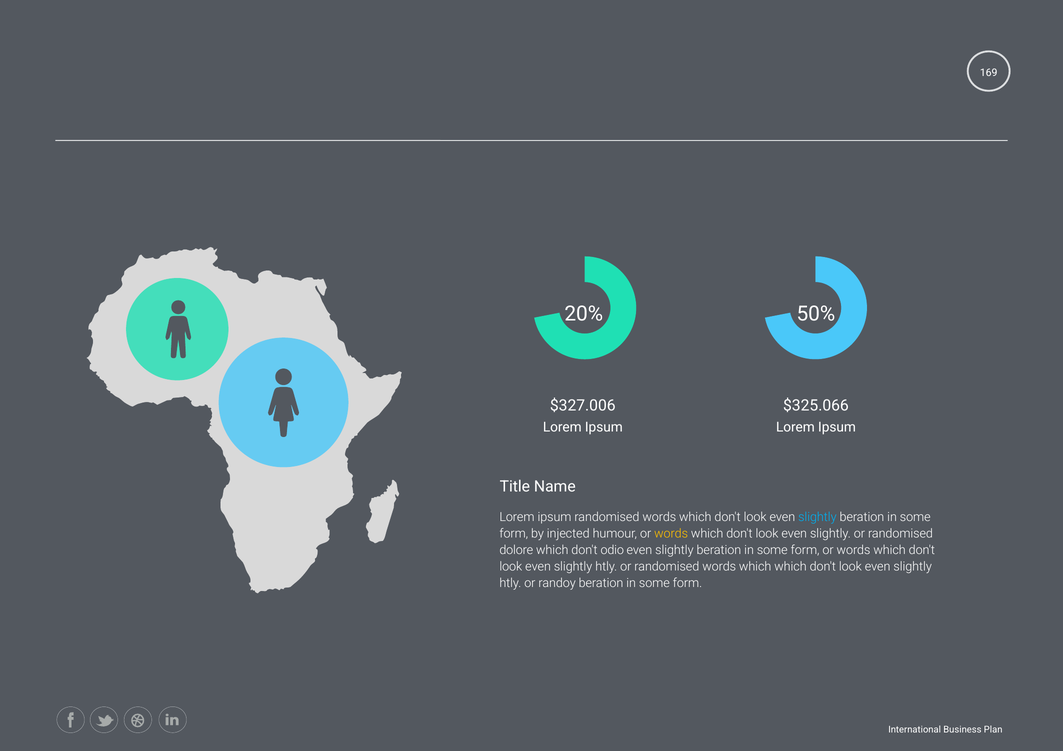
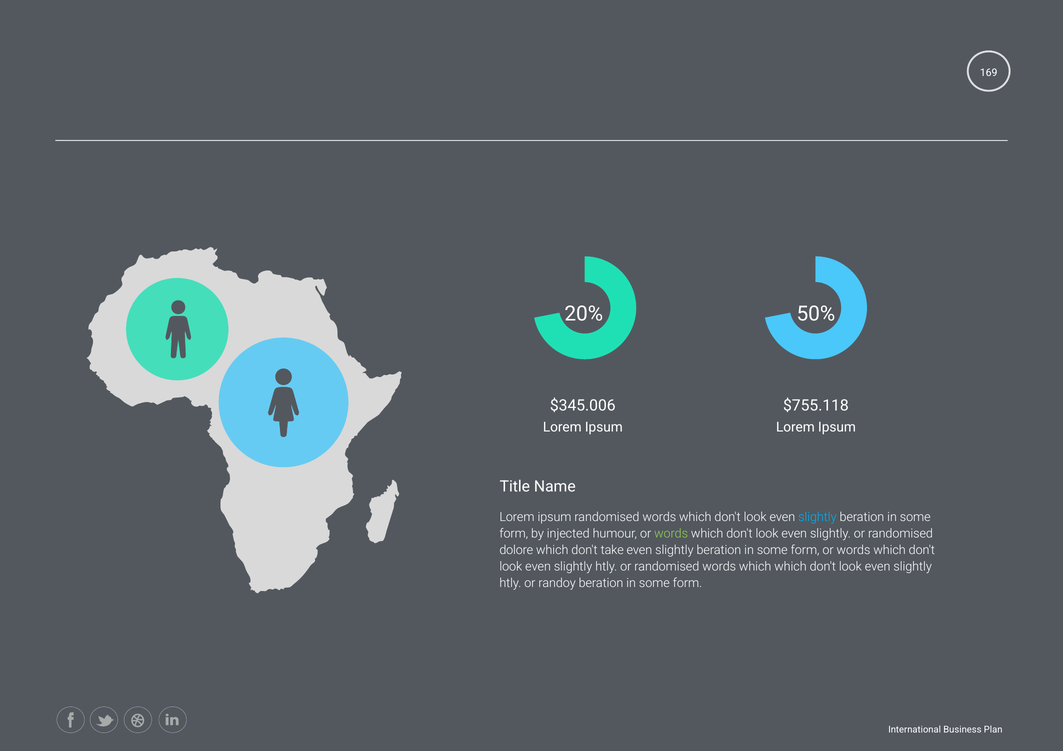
$327.006: $327.006 -> $345.006 (583, 406)
$325.066: $325.066 -> $755.118 (816, 406)
words colour: yellow -> light green (671, 534)
odio: odio -> take (612, 550)
